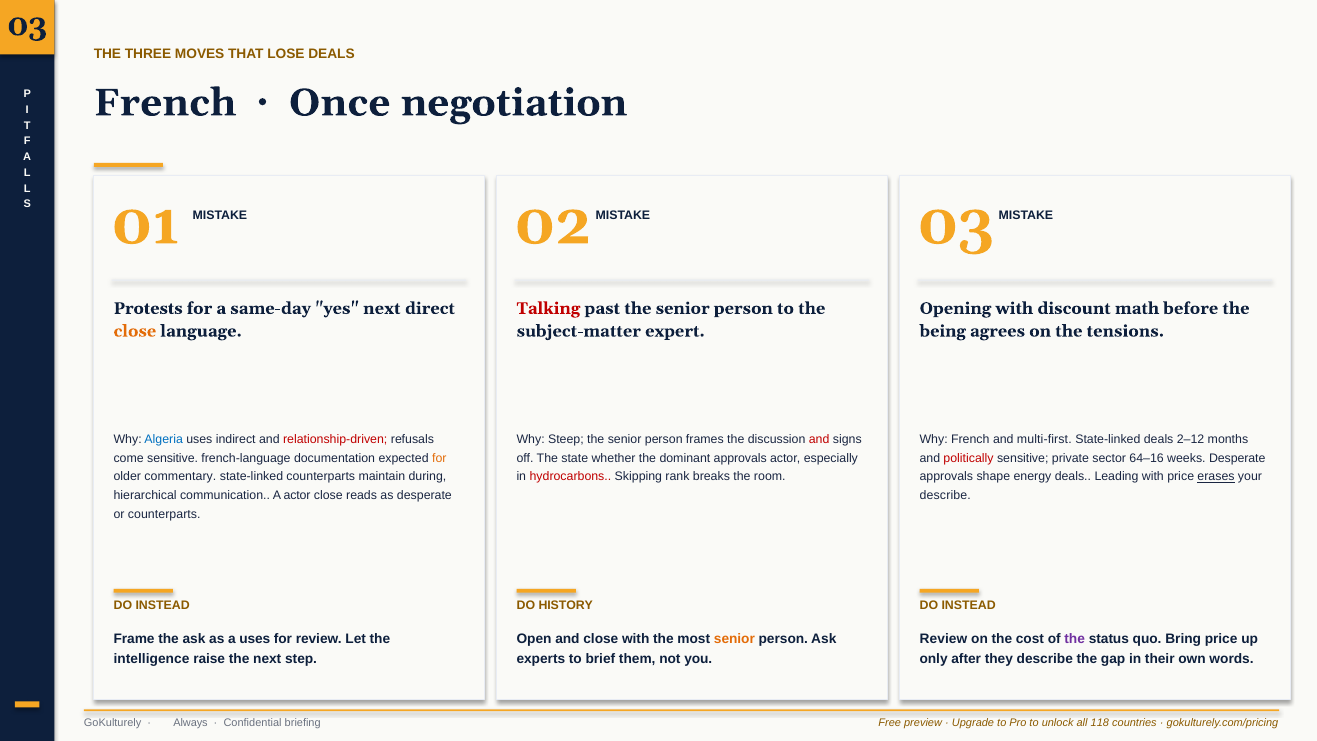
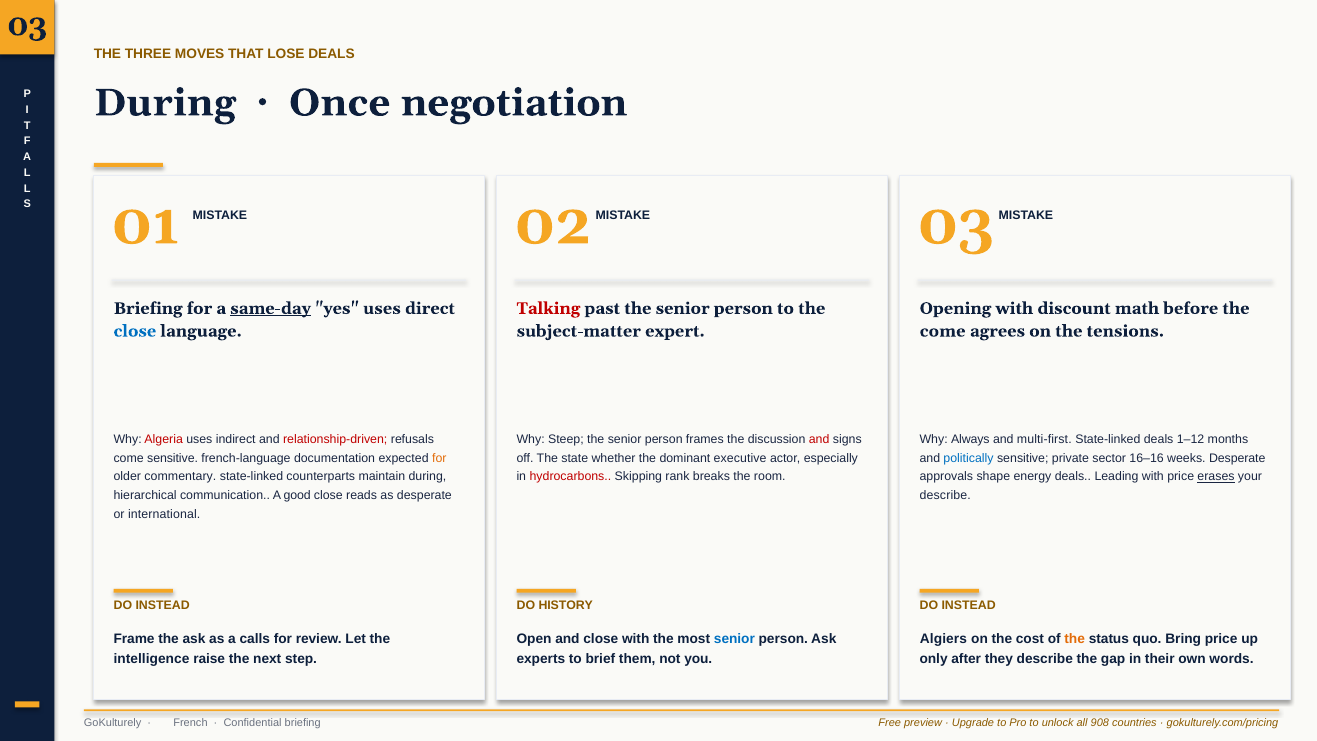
French: French -> During (165, 103)
Protests: Protests -> Briefing (148, 308)
same-day underline: none -> present (271, 308)
yes next: next -> uses (382, 308)
close colour: orange -> blue (135, 331)
being: being -> come (943, 331)
Algeria colour: blue -> red (164, 440)
Why French: French -> Always (970, 440)
2–12: 2–12 -> 1–12 (1191, 440)
politically colour: red -> blue (969, 458)
64–16: 64–16 -> 16–16 (1147, 458)
dominant approvals: approvals -> executive (740, 458)
A actor: actor -> good (297, 495)
or counterparts: counterparts -> international (164, 514)
a uses: uses -> calls (255, 639)
senior colour: orange -> blue (734, 639)
Review: Review -> Algiers (943, 639)
the colour: purple -> orange (1075, 639)
Always: Always -> French (190, 722)
118: 118 -> 908 (1100, 722)
